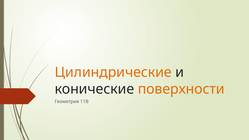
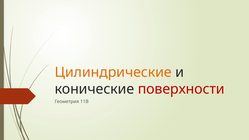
поверхности colour: orange -> red (181, 89)
